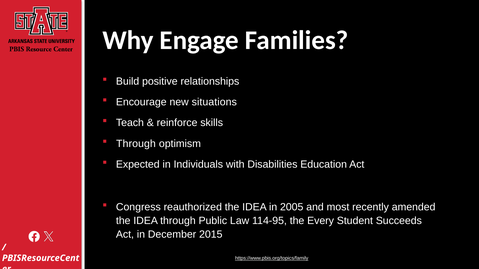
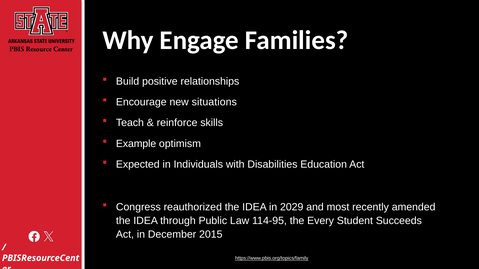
Through: Through -> Example (136, 144)
2005: 2005 -> 2029 (292, 208)
